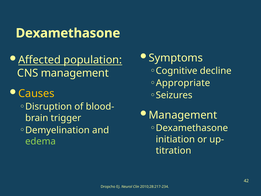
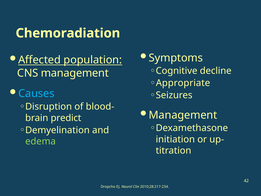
Dexamethasone: Dexamethasone -> Chemoradiation (68, 33)
Causes colour: yellow -> light blue (36, 93)
trigger: trigger -> predict (66, 118)
